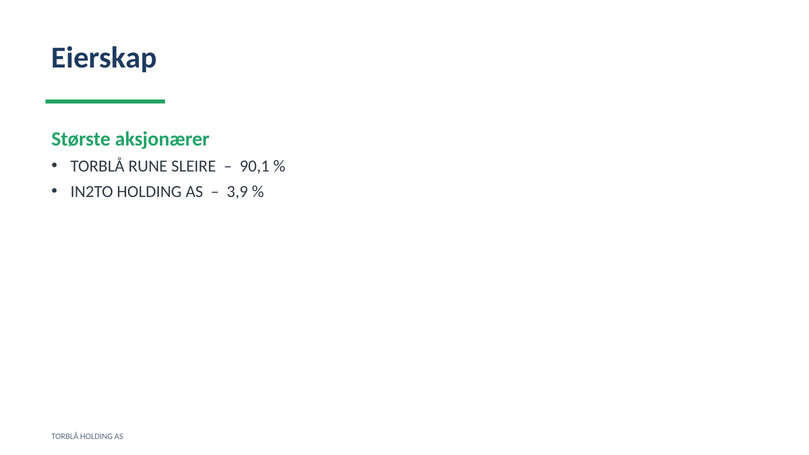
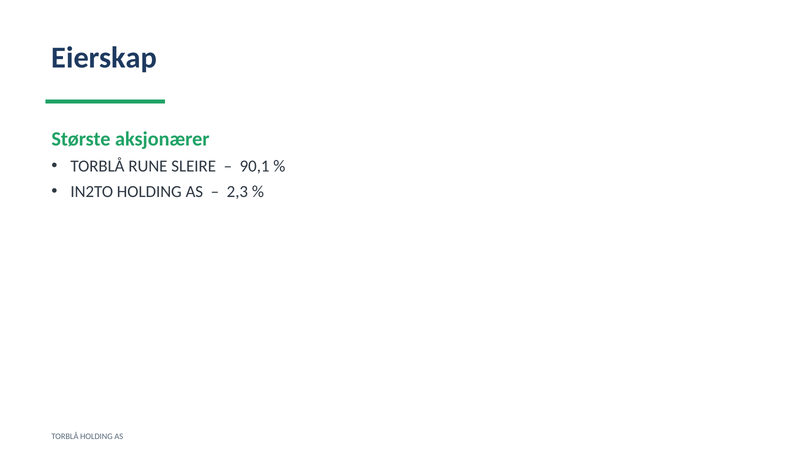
3,9: 3,9 -> 2,3 (237, 192)
